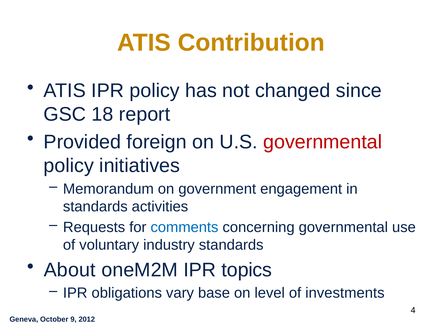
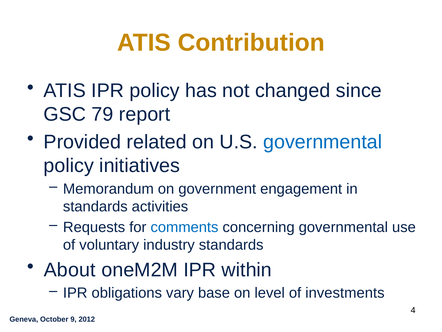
18: 18 -> 79 (103, 114)
foreign: foreign -> related (157, 142)
governmental colour: red -> blue (323, 142)
topics: topics -> within (247, 269)
